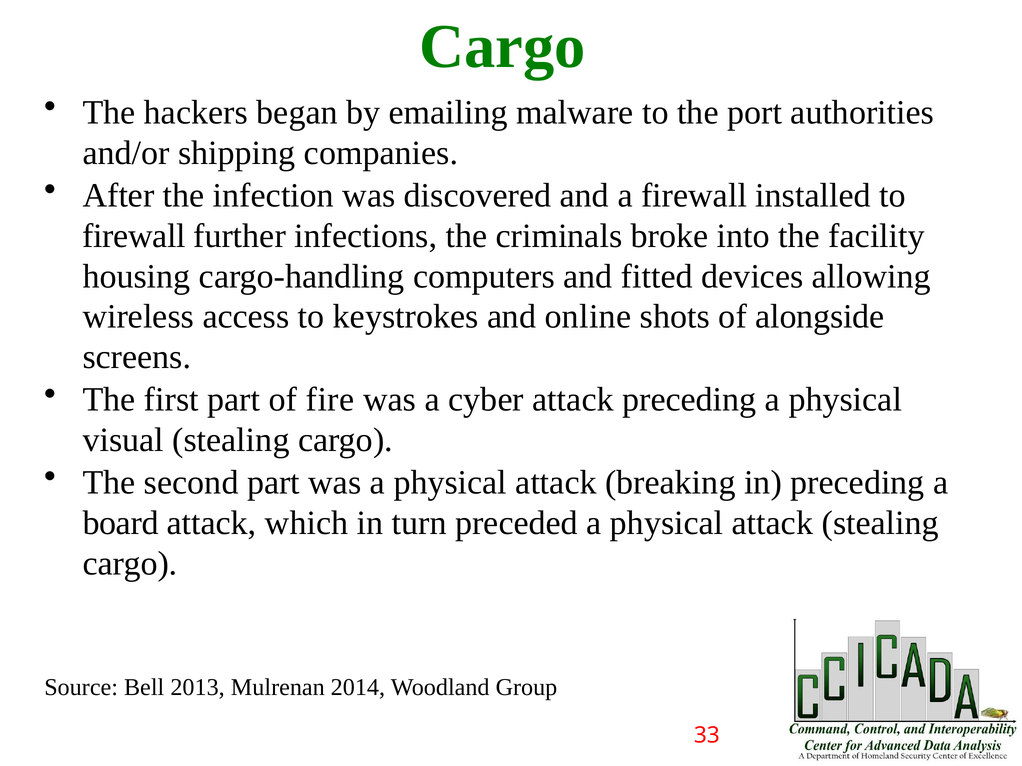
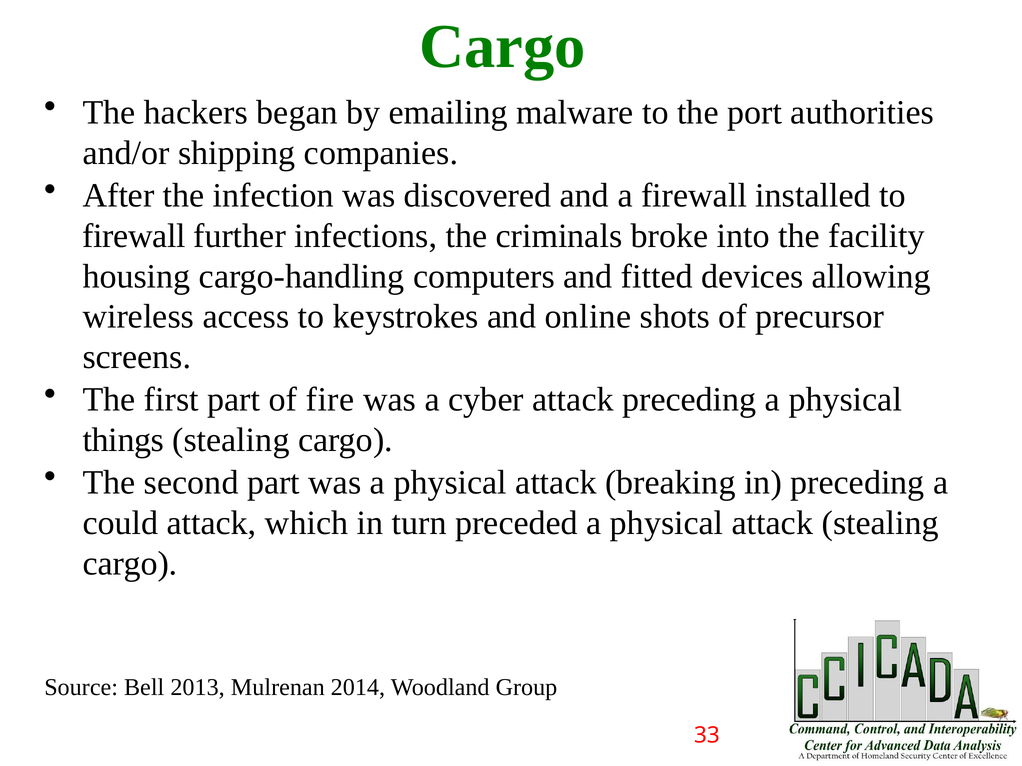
alongside: alongside -> precursor (820, 317)
visual: visual -> things (123, 440)
board: board -> could (120, 523)
